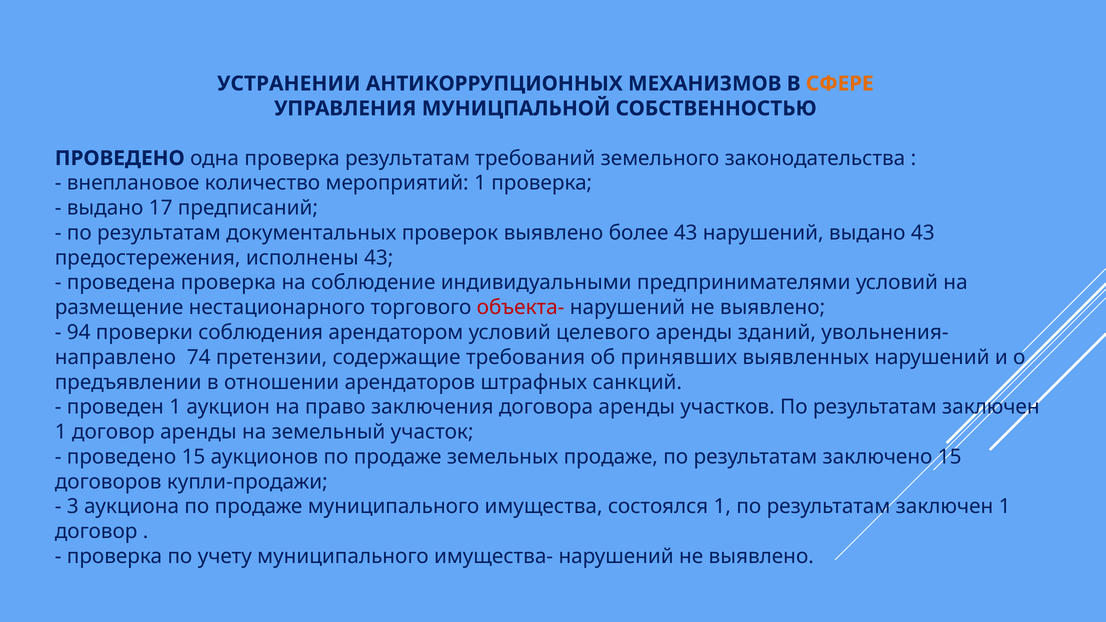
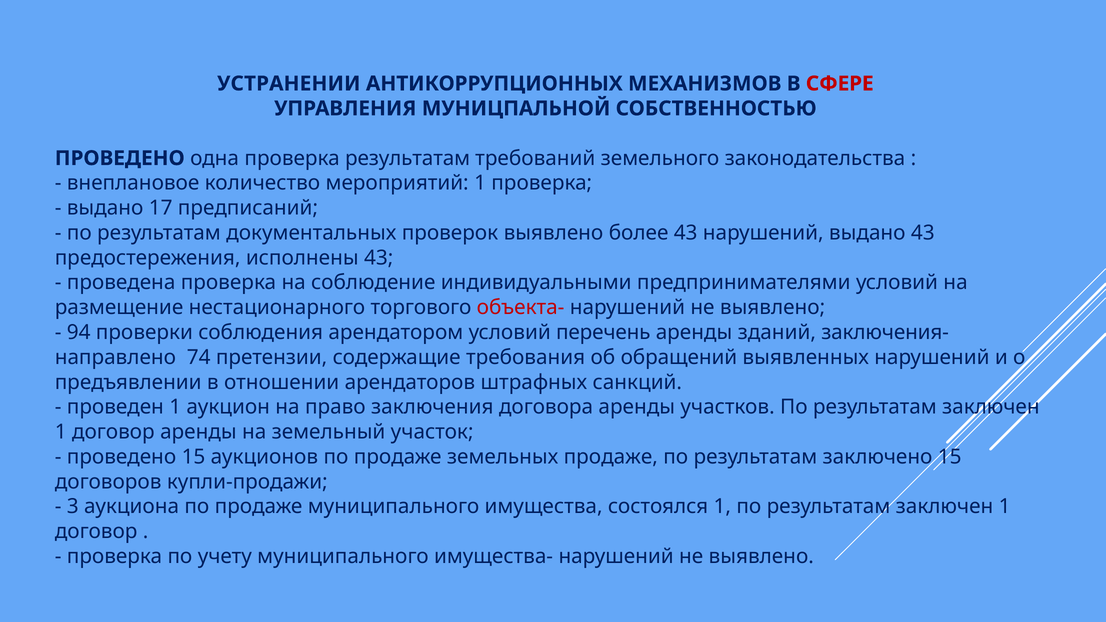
СФЕРЕ colour: orange -> red (840, 84)
целевого: целевого -> перечень (603, 332)
увольнения-: увольнения- -> заключения- (885, 332)
принявших: принявших -> обращений (679, 357)
